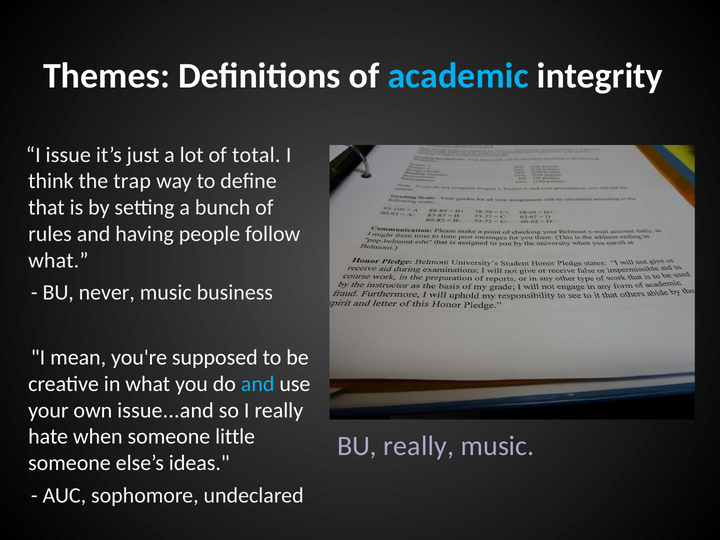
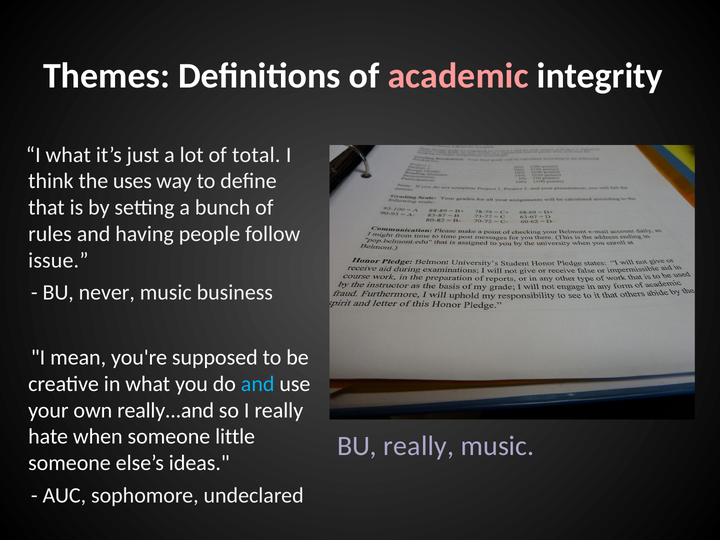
academic colour: light blue -> pink (458, 76)
I issue: issue -> what (68, 155)
trap: trap -> uses (132, 181)
what: what -> issue (58, 260)
issue...and: issue...and -> really...and (166, 410)
